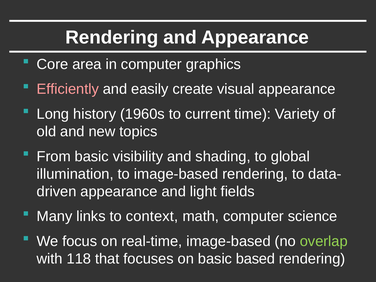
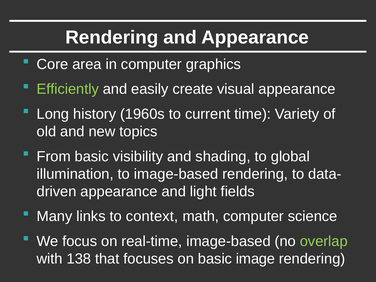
Efficiently colour: pink -> light green (68, 89)
118: 118 -> 138 (79, 259)
based: based -> image (255, 259)
